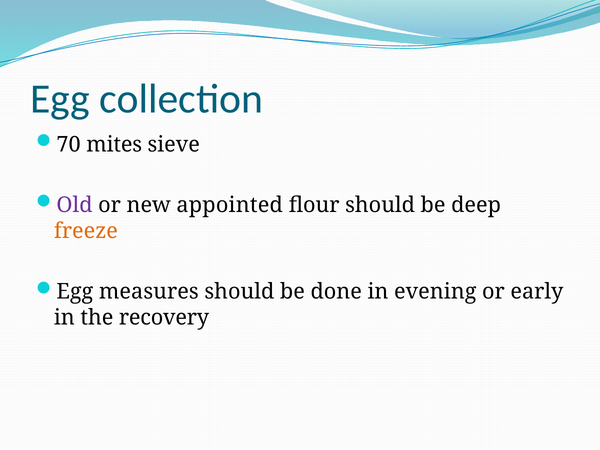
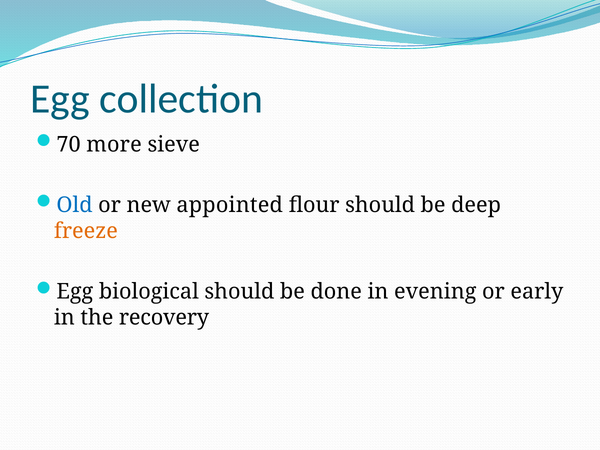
mites: mites -> more (114, 144)
Old colour: purple -> blue (75, 205)
measures: measures -> biological (149, 292)
